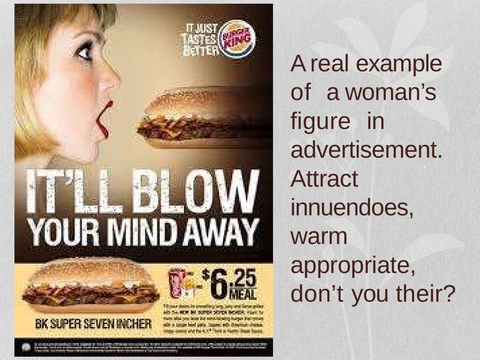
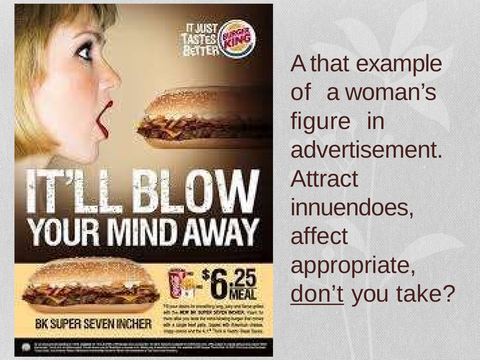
real: real -> that (330, 64)
warm: warm -> affect (319, 236)
don’t underline: none -> present (317, 294)
their: their -> take (426, 294)
